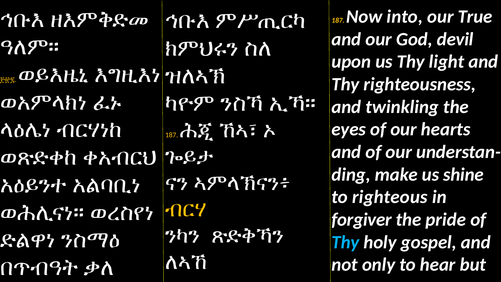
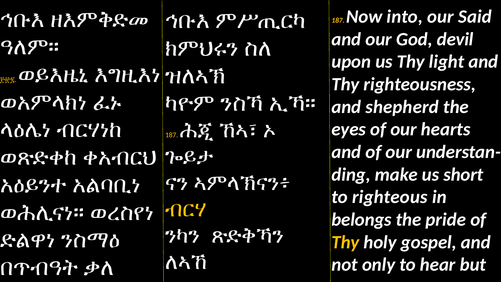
True: True -> Said (475, 17)
twinkling: twinkling -> shepherd (402, 107)
shine: shine -> short (463, 174)
forgiver: forgiver -> belongs (362, 219)
Thy colour: light blue -> yellow (345, 242)
